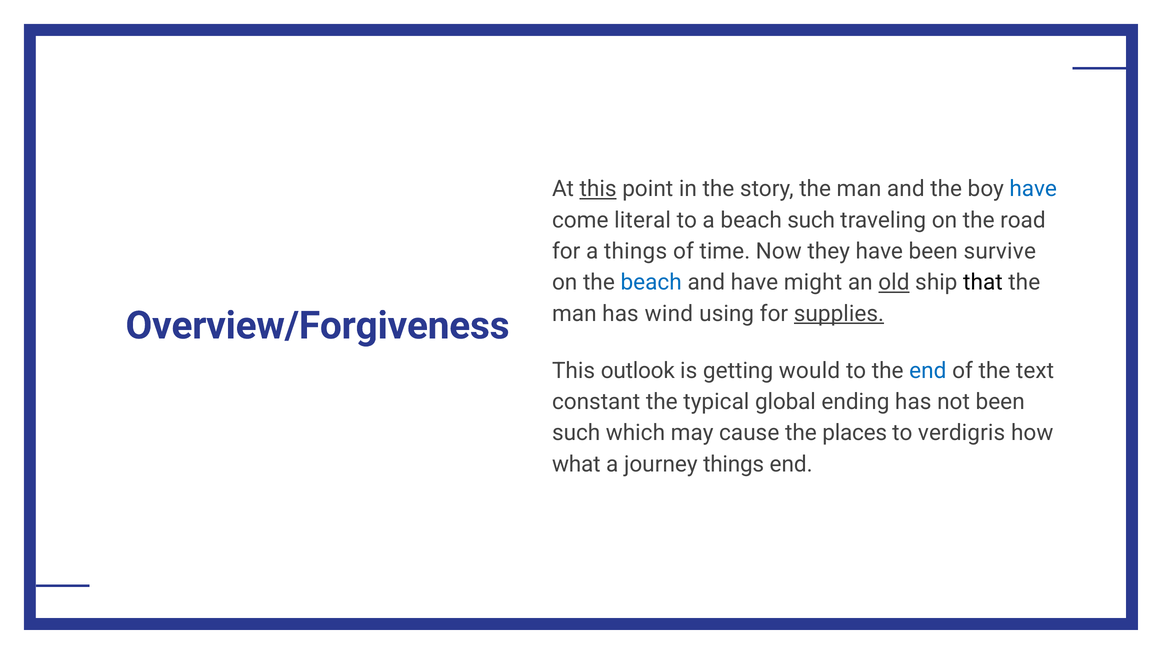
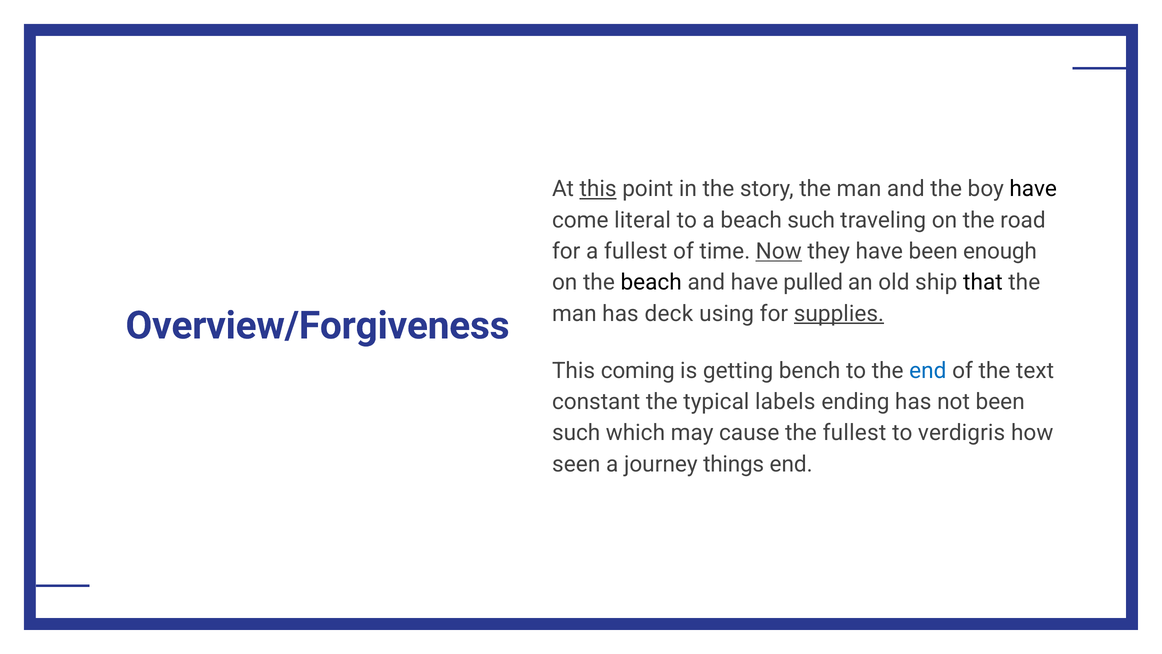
have colour: blue -> black (1033, 189)
a things: things -> fullest (636, 251)
Now underline: none -> present (779, 251)
survive: survive -> enough (1000, 251)
beach colour: blue -> black (651, 282)
might: might -> pulled (813, 282)
old underline: present -> none (894, 282)
wind: wind -> deck (669, 313)
outlook: outlook -> coming (638, 370)
would: would -> bench (810, 370)
global: global -> labels (785, 402)
the places: places -> fullest (855, 433)
what: what -> seen (576, 464)
